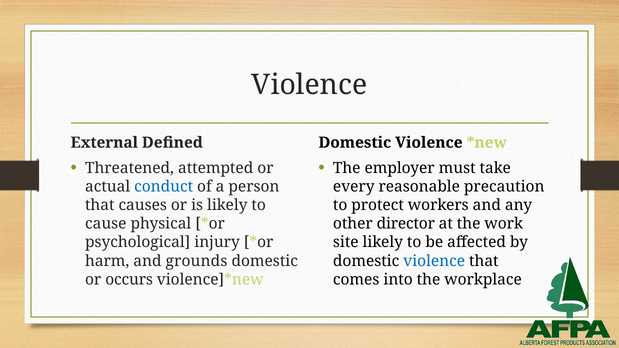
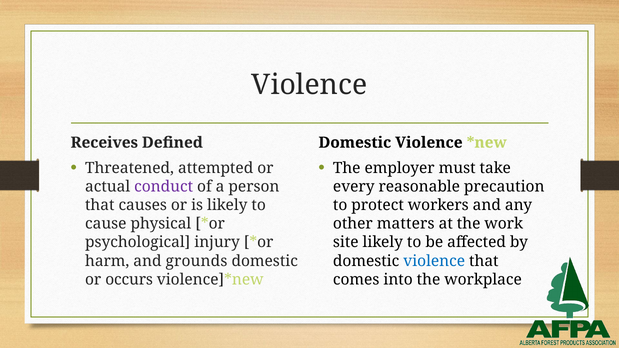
External: External -> Receives (104, 143)
conduct colour: blue -> purple (164, 187)
director: director -> matters (406, 224)
